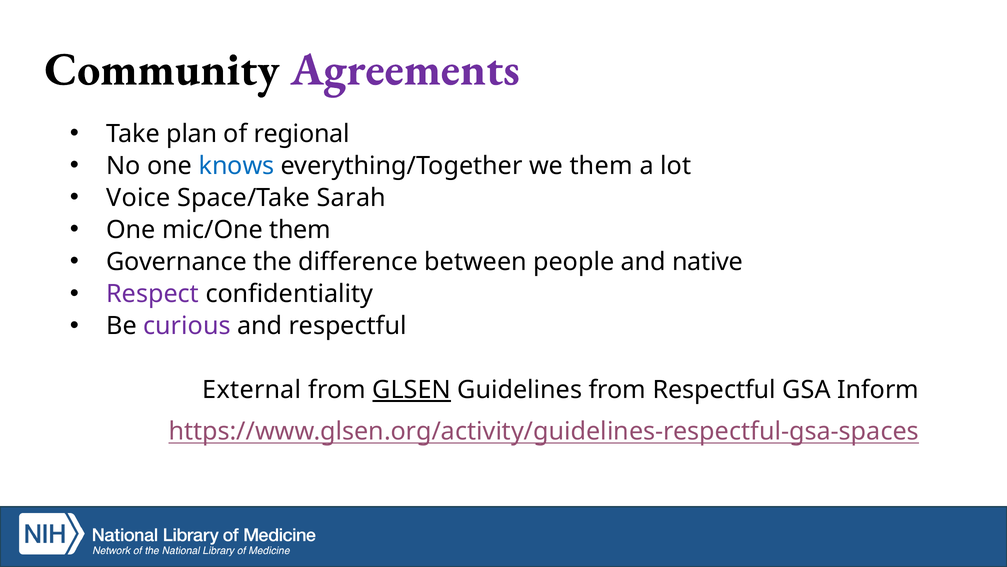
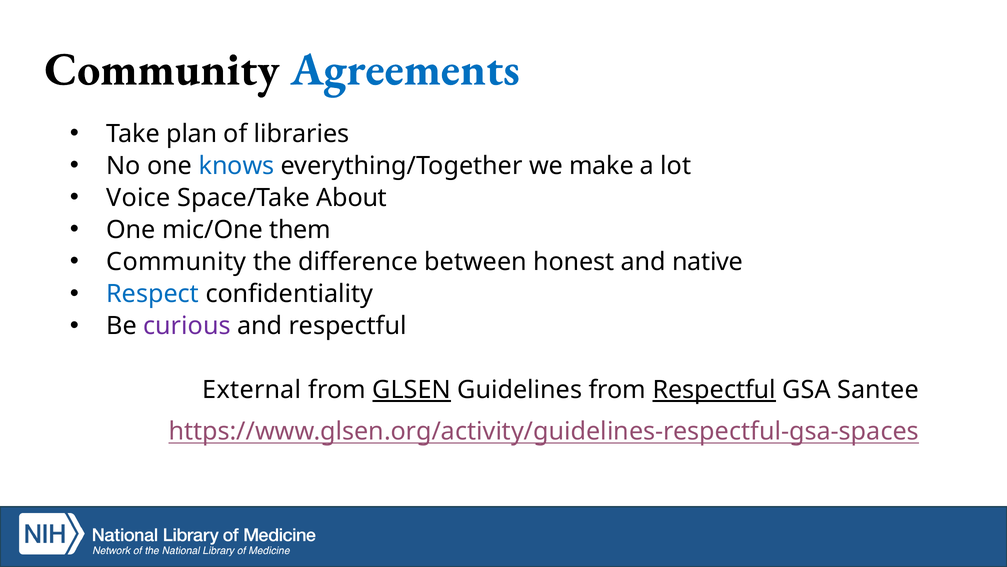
Agreements colour: purple -> blue (405, 69)
regional: regional -> libraries (302, 134)
we them: them -> make (601, 166)
Sarah: Sarah -> About (352, 198)
Governance: Governance -> Community (176, 262)
people: people -> honest (574, 262)
Respect colour: purple -> blue (153, 294)
Respectful underline: none -> present (714, 390)
Inform: Inform -> Santee (878, 390)
